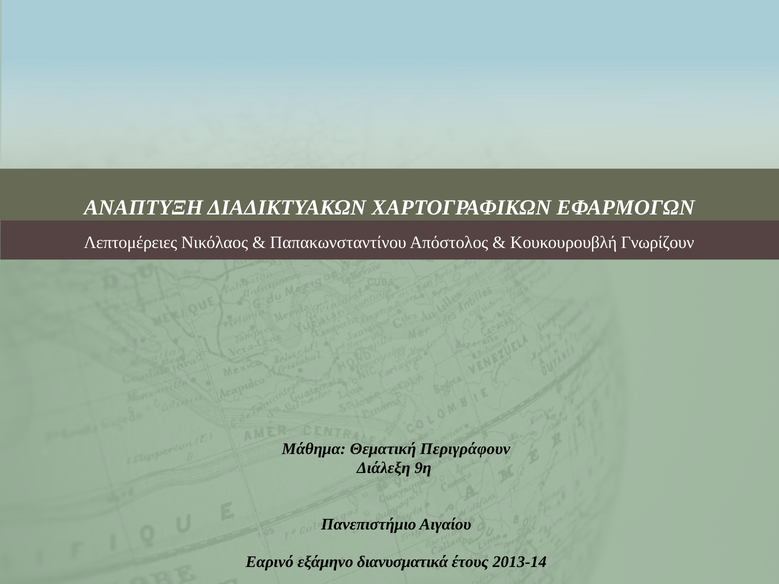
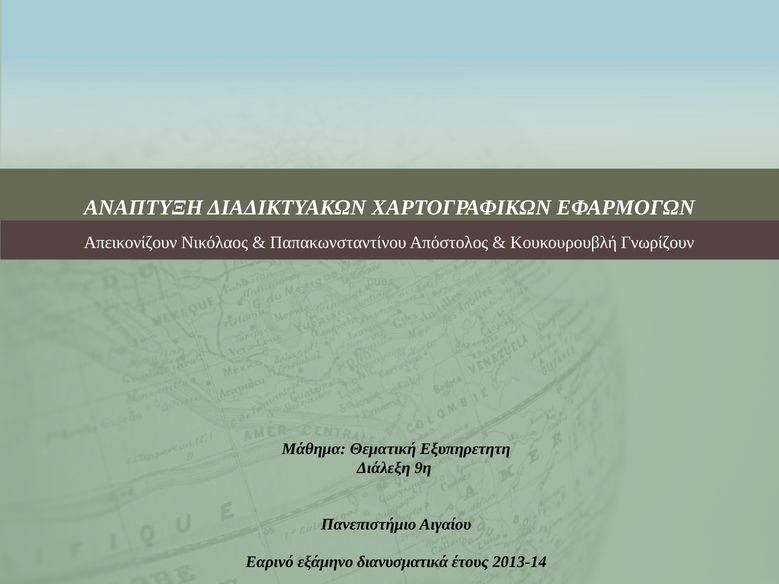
Λεπτομέρειες: Λεπτομέρειες -> Απεικονίζουν (131, 243)
Περιγράφουν: Περιγράφουν -> Εξυπηρετητη (465, 449)
